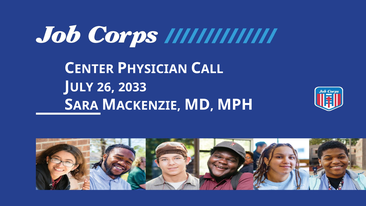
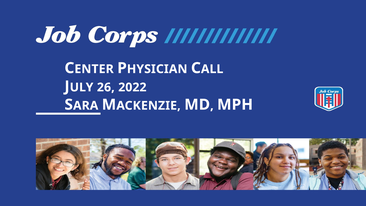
2033: 2033 -> 2022 (132, 87)
